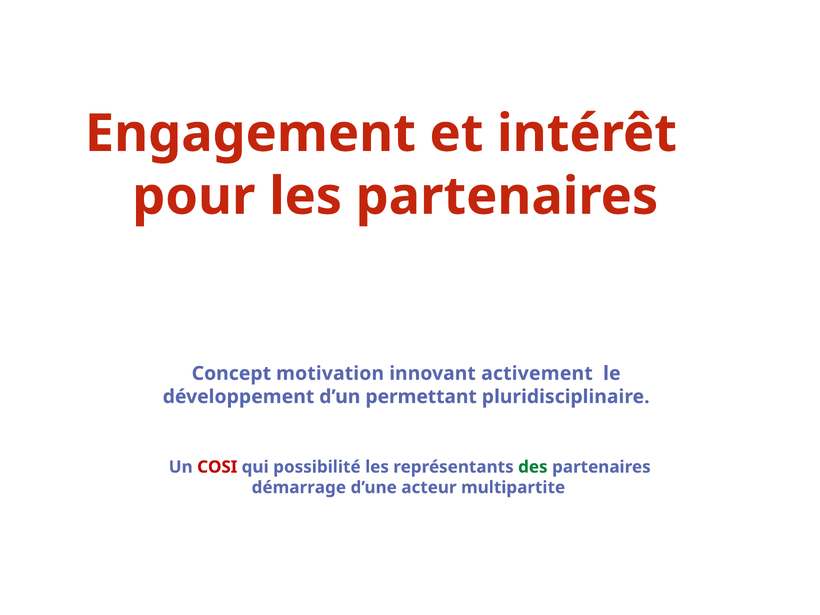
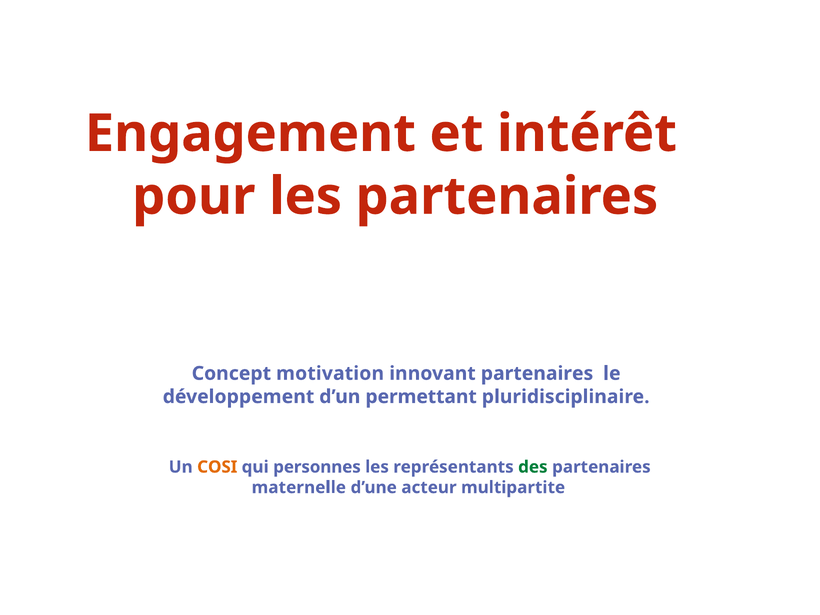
innovant activement: activement -> partenaires (537, 373)
COSI colour: red -> orange (217, 467)
possibilité: possibilité -> personnes (317, 467)
démarrage: démarrage -> maternelle (299, 487)
